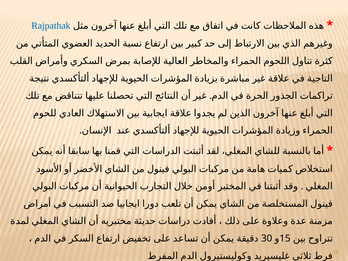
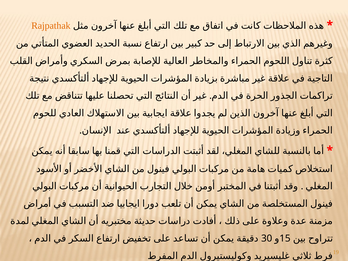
Rajpathak colour: blue -> orange (51, 26)
